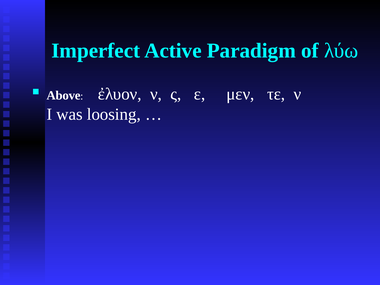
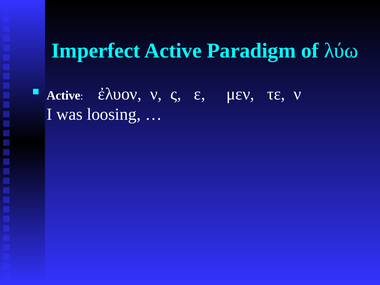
Above: Above -> Active (63, 95)
